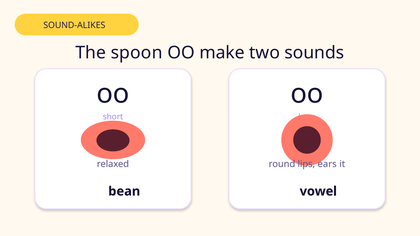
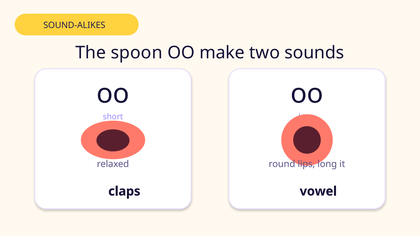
lips ears: ears -> long (327, 164)
bean: bean -> claps (124, 191)
